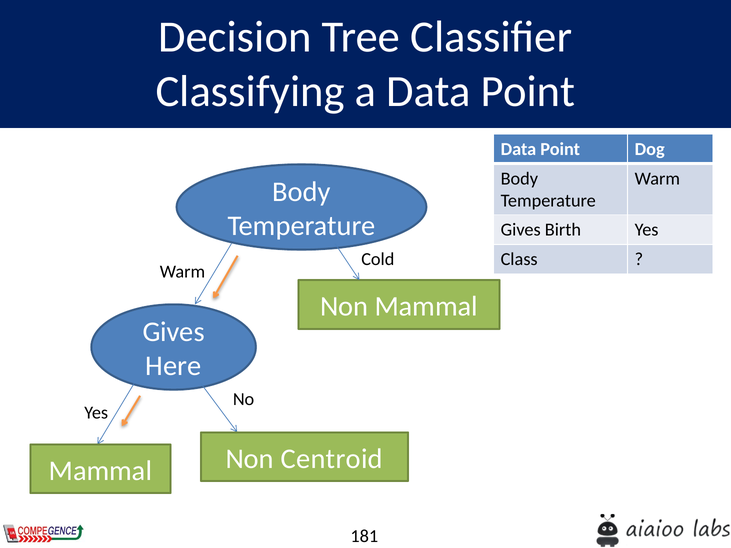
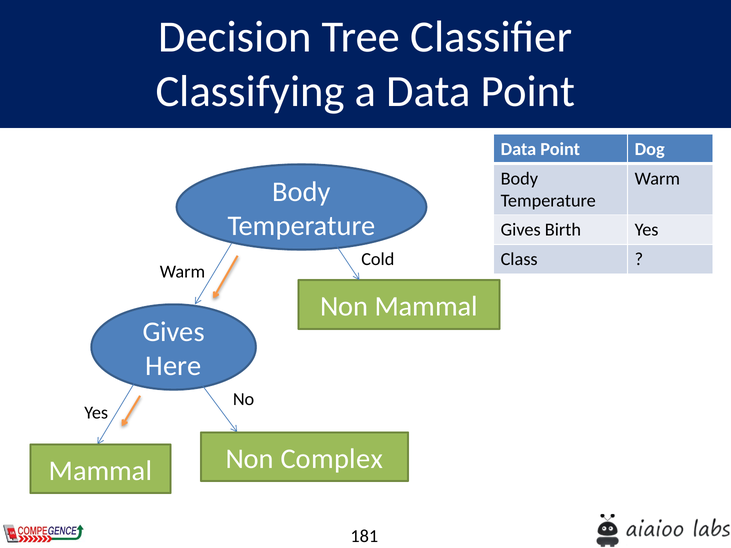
Centroid: Centroid -> Complex (332, 459)
